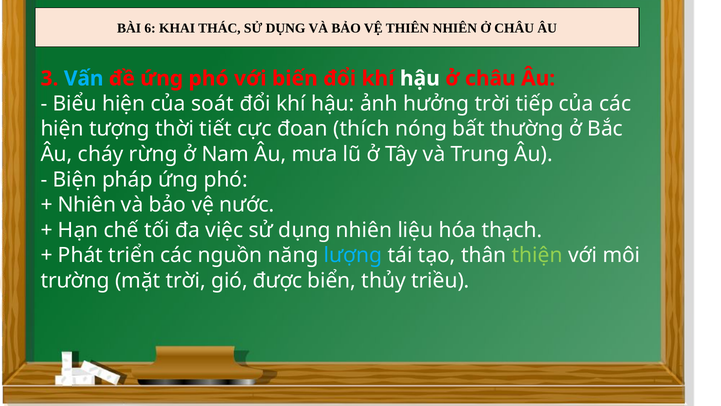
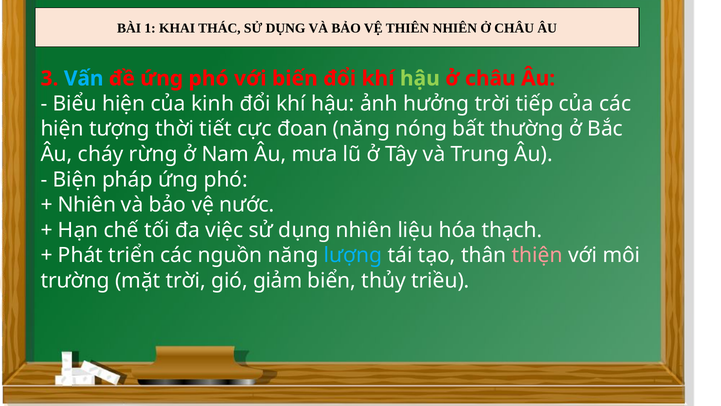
6: 6 -> 1 (150, 28)
hậu colour: white -> light green (420, 78)
soát: soát -> kinh (213, 104)
đoan thích: thích -> năng (361, 129)
thiện colour: light green -> pink (537, 255)
được: được -> giảm (278, 280)
